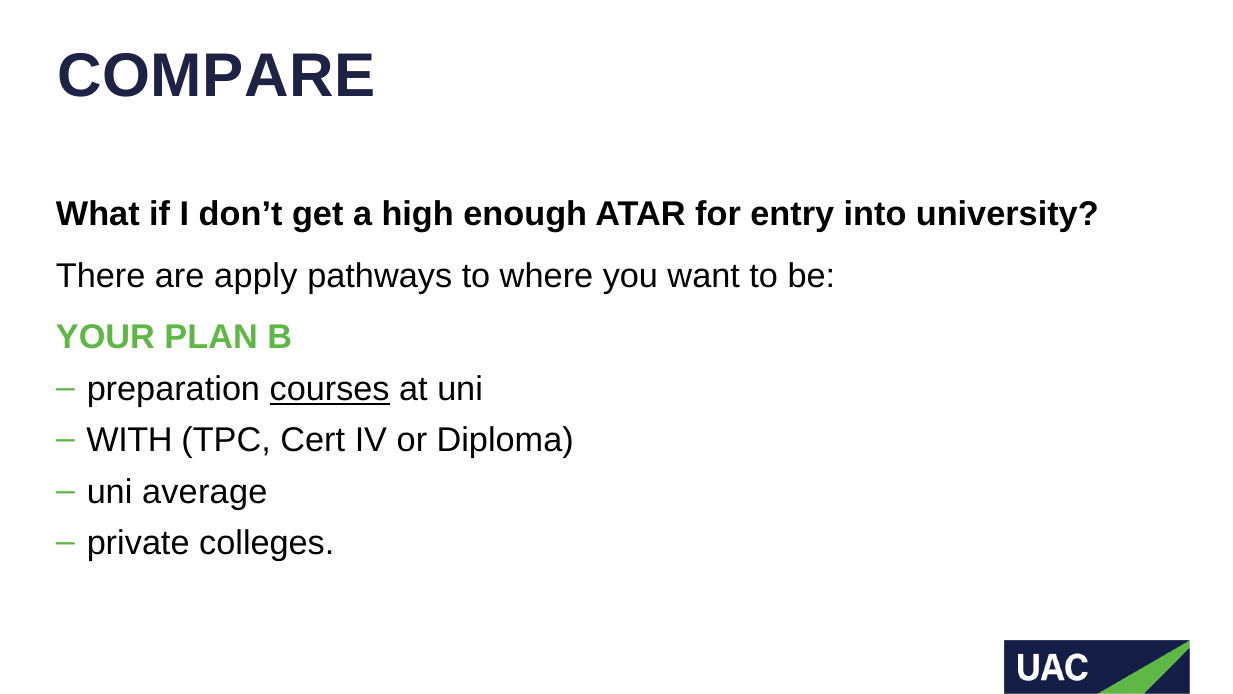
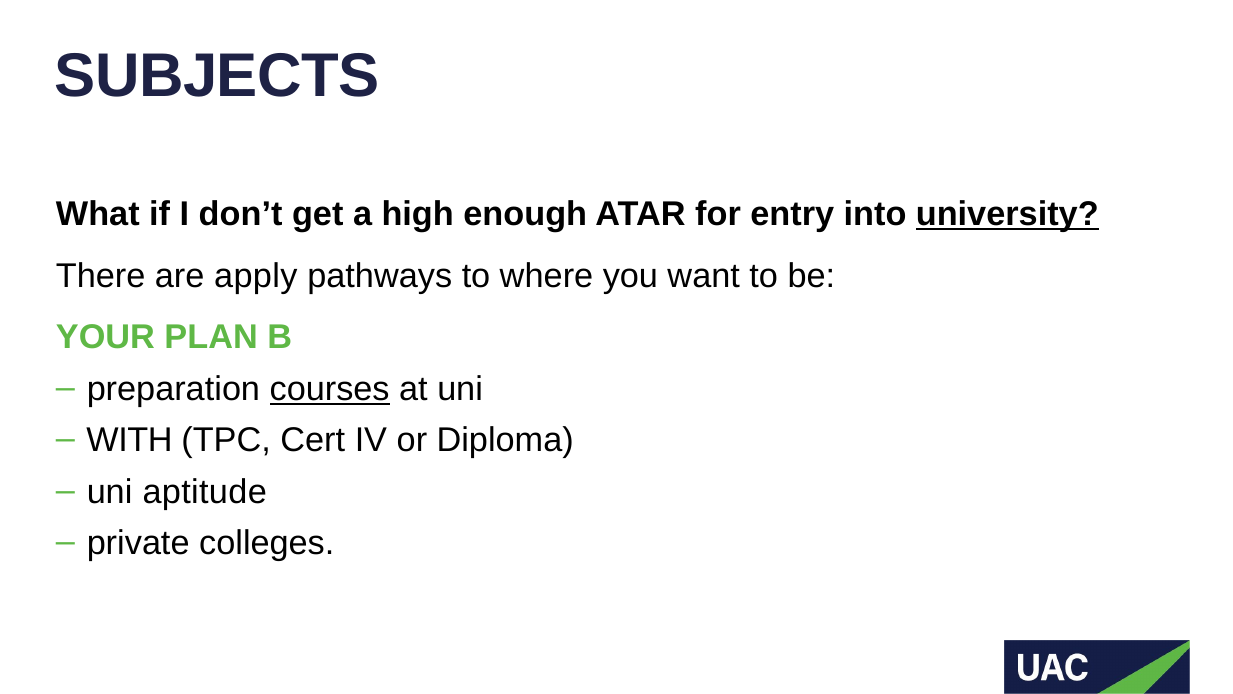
COMPARE: COMPARE -> SUBJECTS (217, 76)
university underline: none -> present (1007, 214)
average: average -> aptitude (205, 492)
